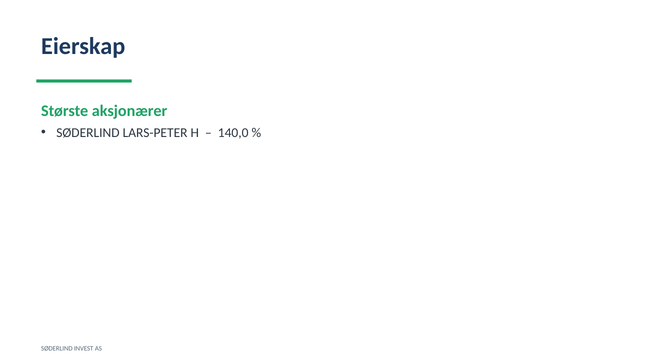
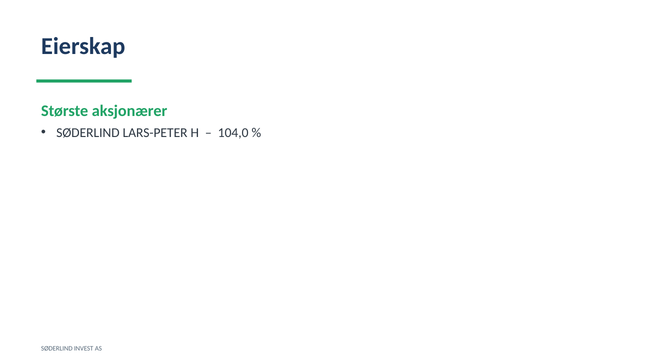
140,0: 140,0 -> 104,0 (233, 133)
